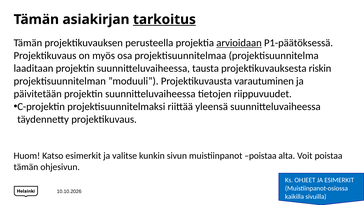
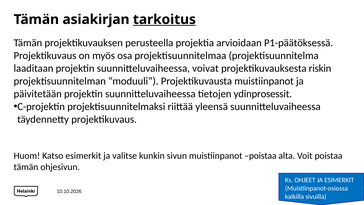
arvioidaan underline: present -> none (239, 43)
tausta: tausta -> voivat (205, 68)
Projektikuvausta varautuminen: varautuminen -> muistiinpanot (264, 81)
riippuvuudet: riippuvuudet -> ydinprosessit (263, 94)
